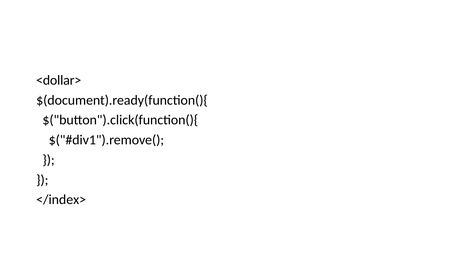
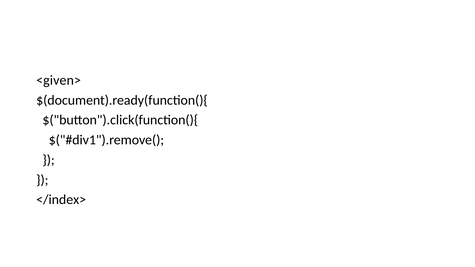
<dollar>: <dollar> -> <given> (59, 80)
